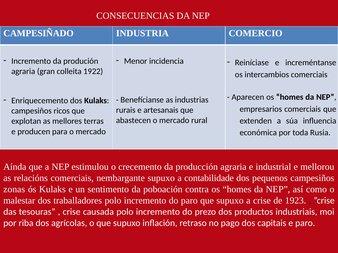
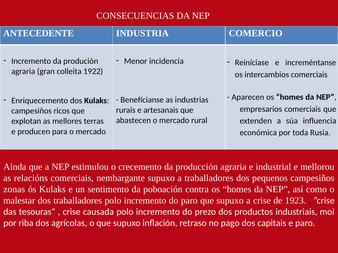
CAMPESIÑADO: CAMPESIÑADO -> ANTECEDENTE (39, 33)
a contabilidade: contabilidade -> traballadores (209, 178)
